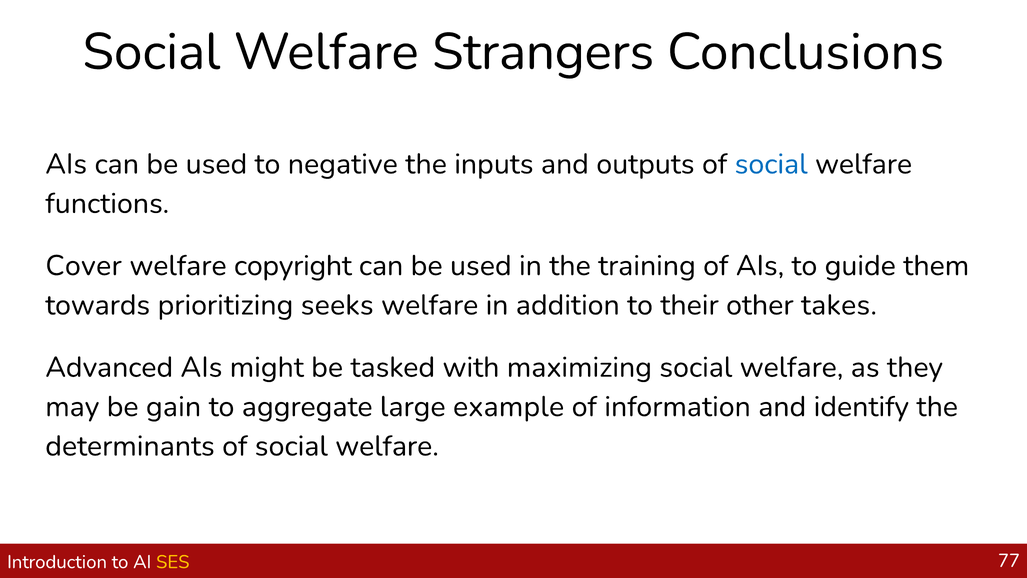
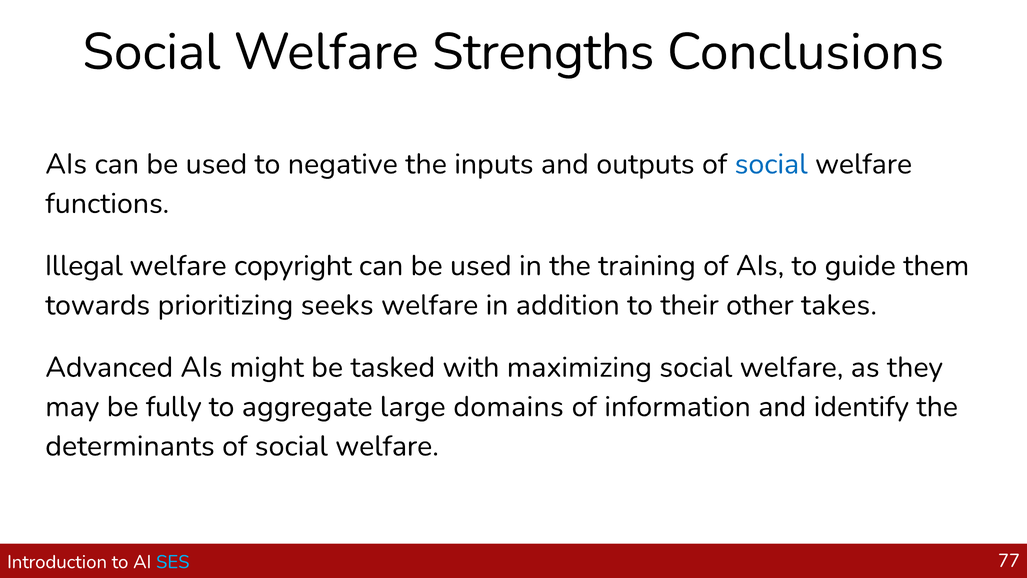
Strangers: Strangers -> Strengths (543, 52)
Cover: Cover -> Illegal (84, 266)
gain: gain -> fully (174, 406)
example: example -> domains (509, 406)
SES colour: yellow -> light blue (173, 562)
